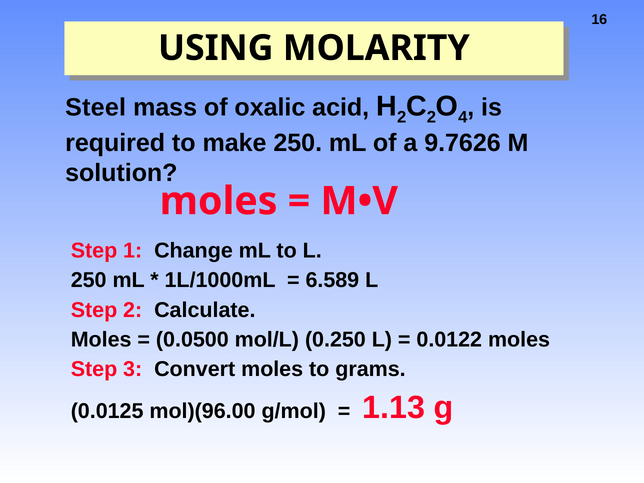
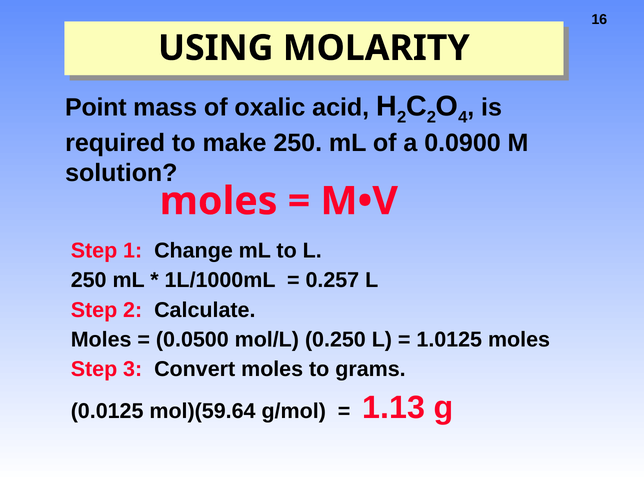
Steel: Steel -> Point (96, 107)
9.7626: 9.7626 -> 0.0900 (462, 143)
6.589: 6.589 -> 0.257 (332, 280)
0.0122: 0.0122 -> 1.0125 (449, 340)
mol)(96.00: mol)(96.00 -> mol)(59.64 (202, 411)
